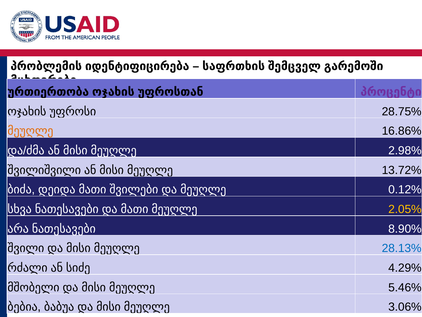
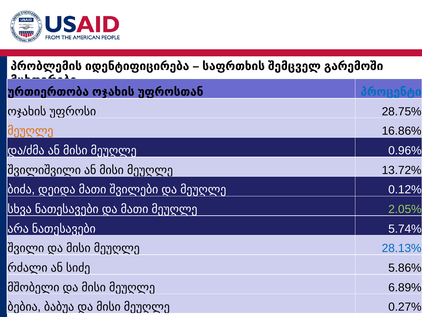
პროცენტი colour: purple -> blue (391, 92)
2.98%: 2.98% -> 0.96% (405, 150)
2.05% colour: yellow -> light green (405, 209)
8.90%: 8.90% -> 5.74% (405, 228)
4.29%: 4.29% -> 5.86% (405, 268)
5.46%: 5.46% -> 6.89% (405, 287)
3.06%: 3.06% -> 0.27% (405, 307)
